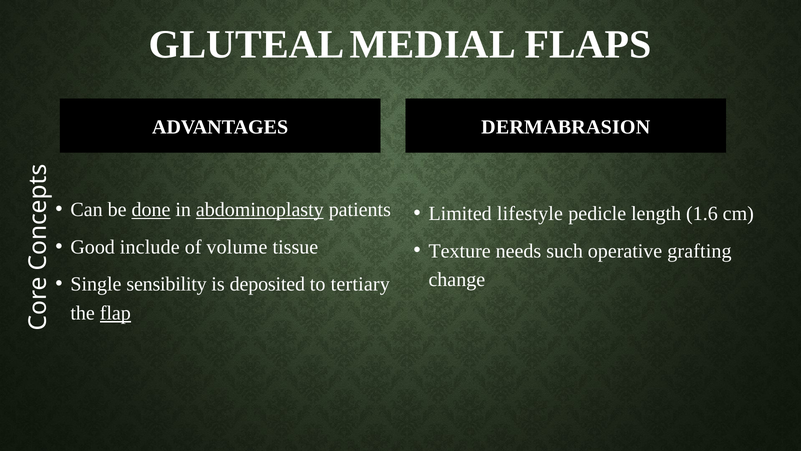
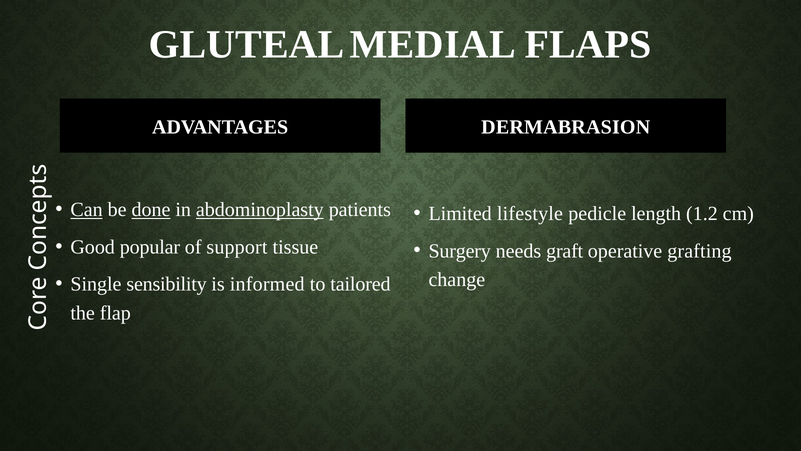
Can underline: none -> present (87, 210)
1.6: 1.6 -> 1.2 (702, 214)
include: include -> popular (150, 247)
volume: volume -> support (237, 247)
Texture: Texture -> Surgery (460, 251)
such: such -> graft (565, 251)
deposited: deposited -> informed (267, 284)
tertiary: tertiary -> tailored (360, 284)
flap underline: present -> none (115, 313)
